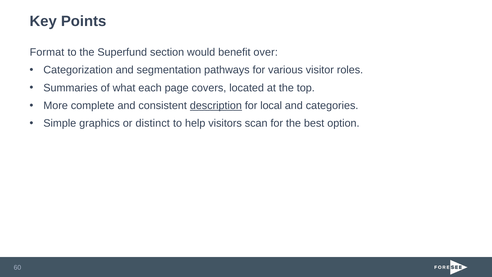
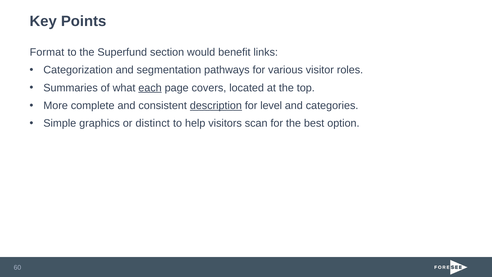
over: over -> links (266, 52)
each underline: none -> present (150, 88)
local: local -> level (271, 106)
